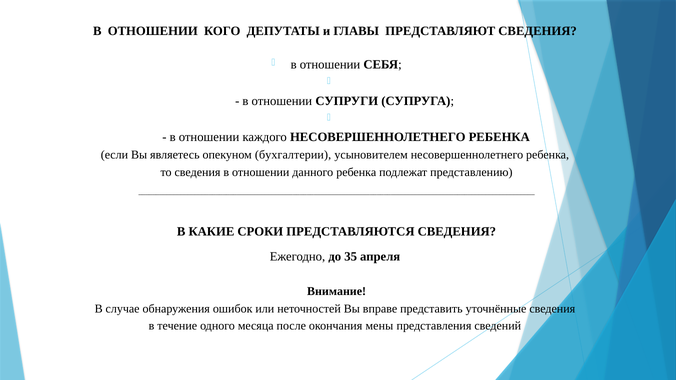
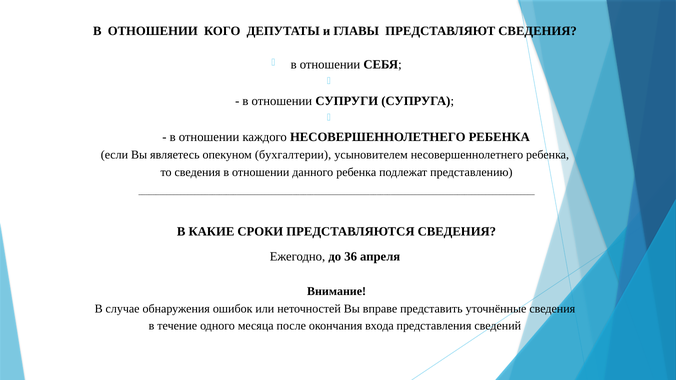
35: 35 -> 36 (351, 257)
мены: мены -> входа (379, 326)
